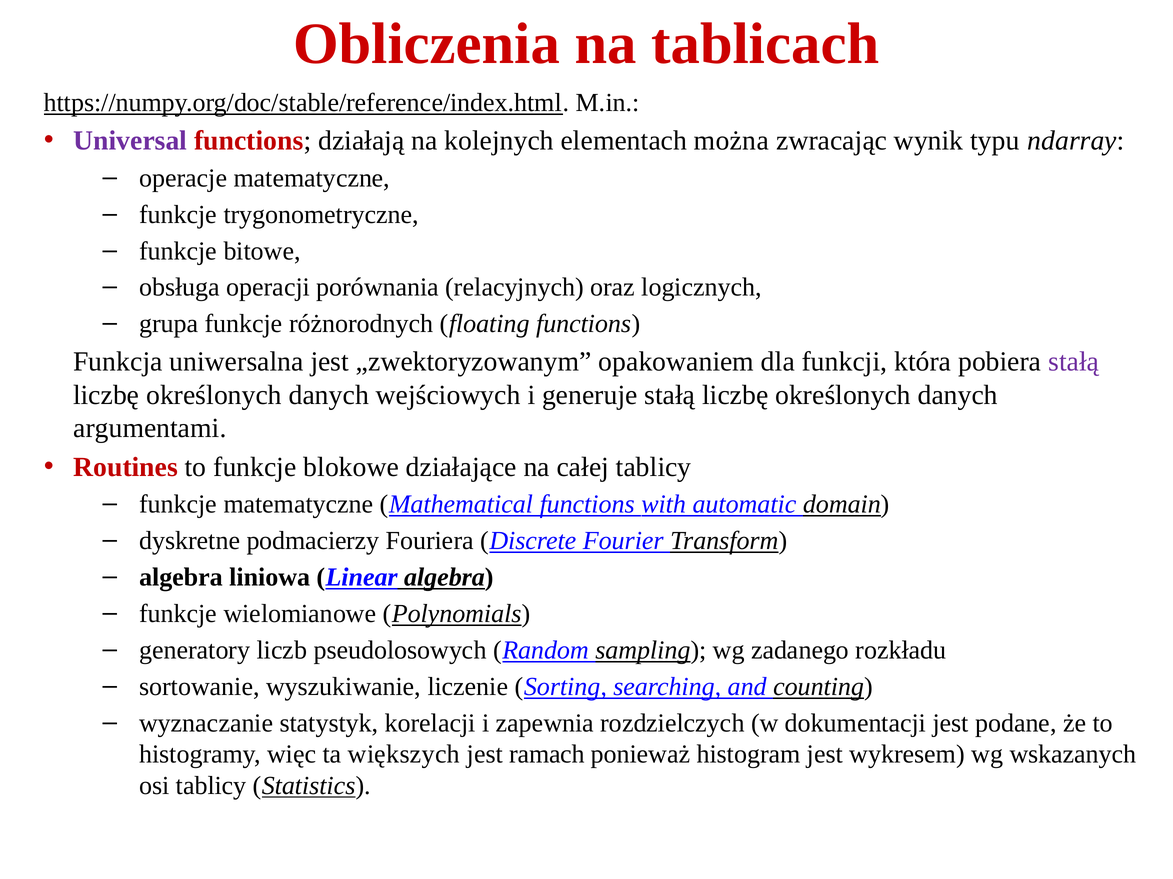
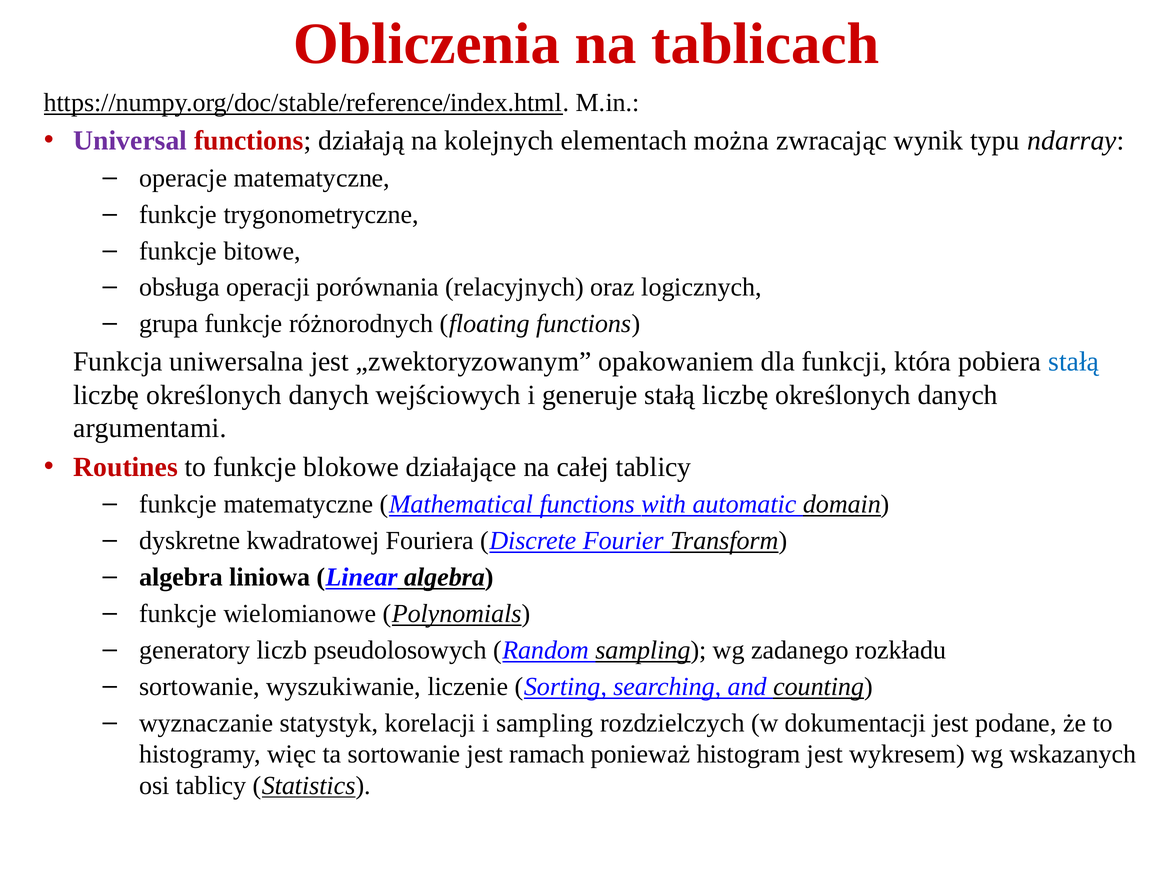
stałą colour: purple -> blue (1074, 362)
podmacierzy: podmacierzy -> kwadratowej (313, 541)
i zapewnia: zapewnia -> sampling (545, 724)
ta większych: większych -> sortowanie (404, 755)
